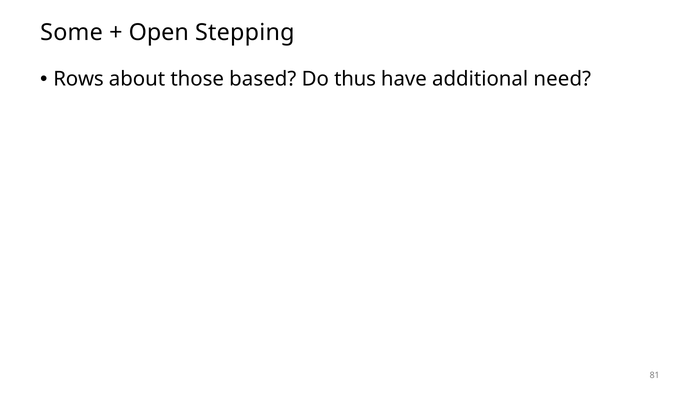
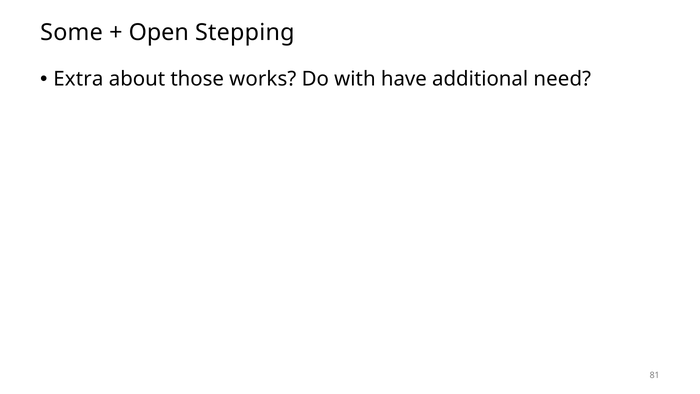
Rows: Rows -> Extra (78, 79)
based: based -> works (263, 79)
thus: thus -> with (355, 79)
